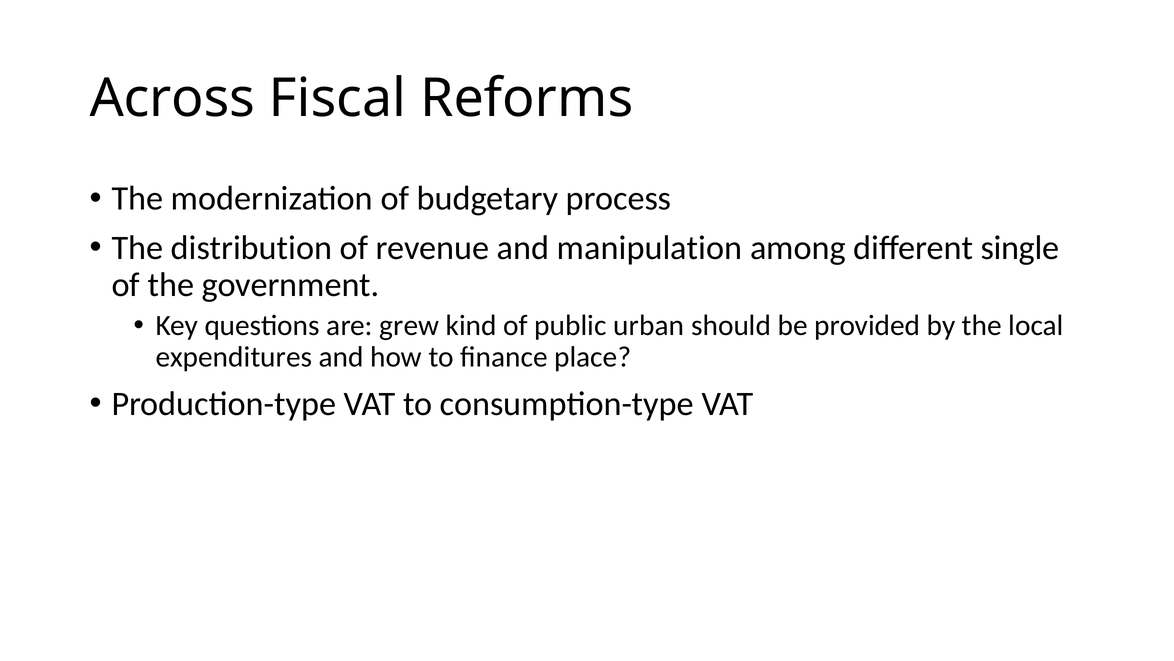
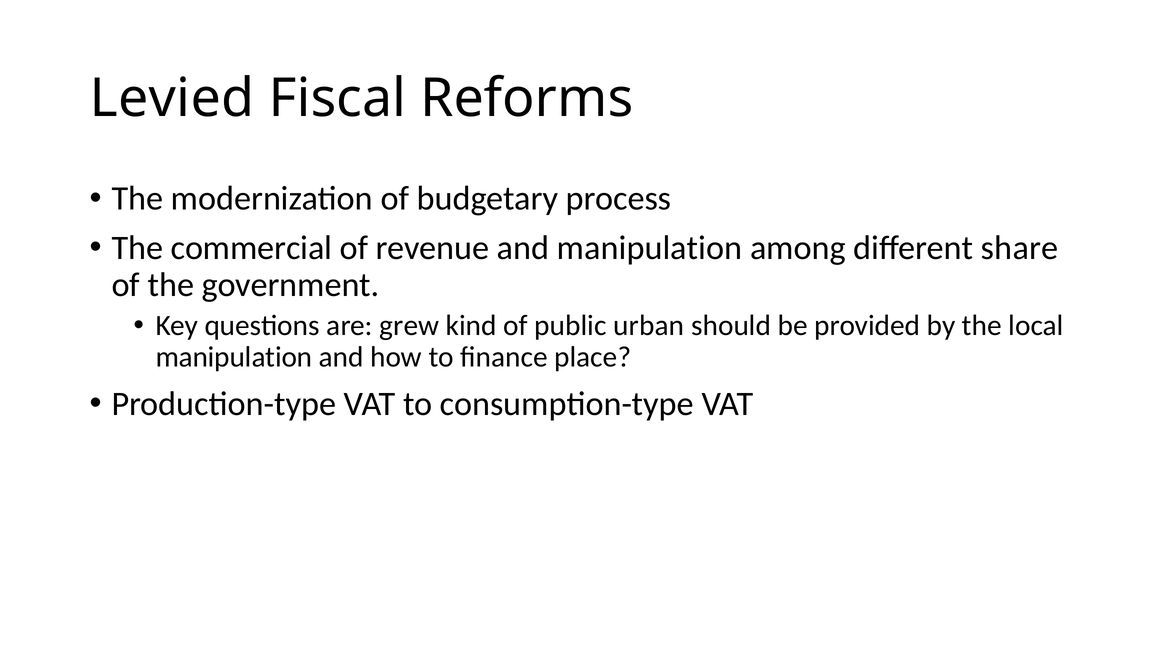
Across: Across -> Levied (172, 99)
distribution: distribution -> commercial (251, 248)
single: single -> share (1020, 248)
expenditures: expenditures -> manipulation (234, 357)
